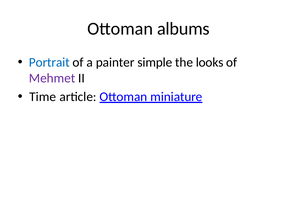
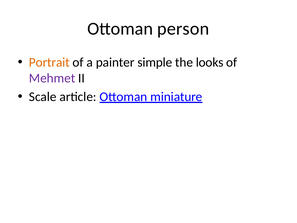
albums: albums -> person (183, 29)
Portrait colour: blue -> orange (49, 62)
Time: Time -> Scale (43, 97)
